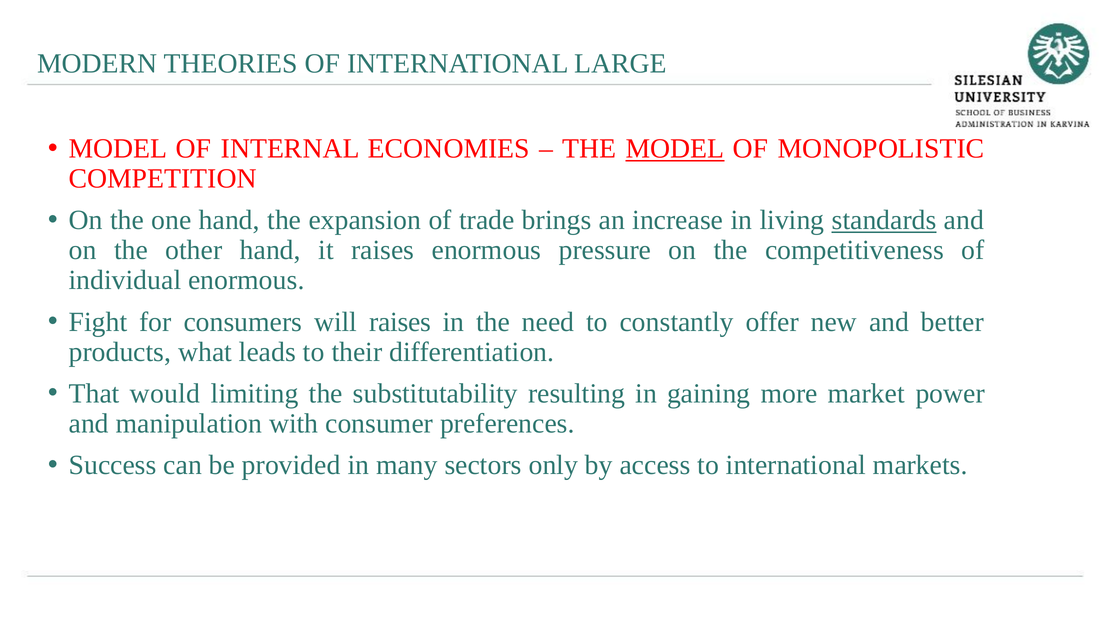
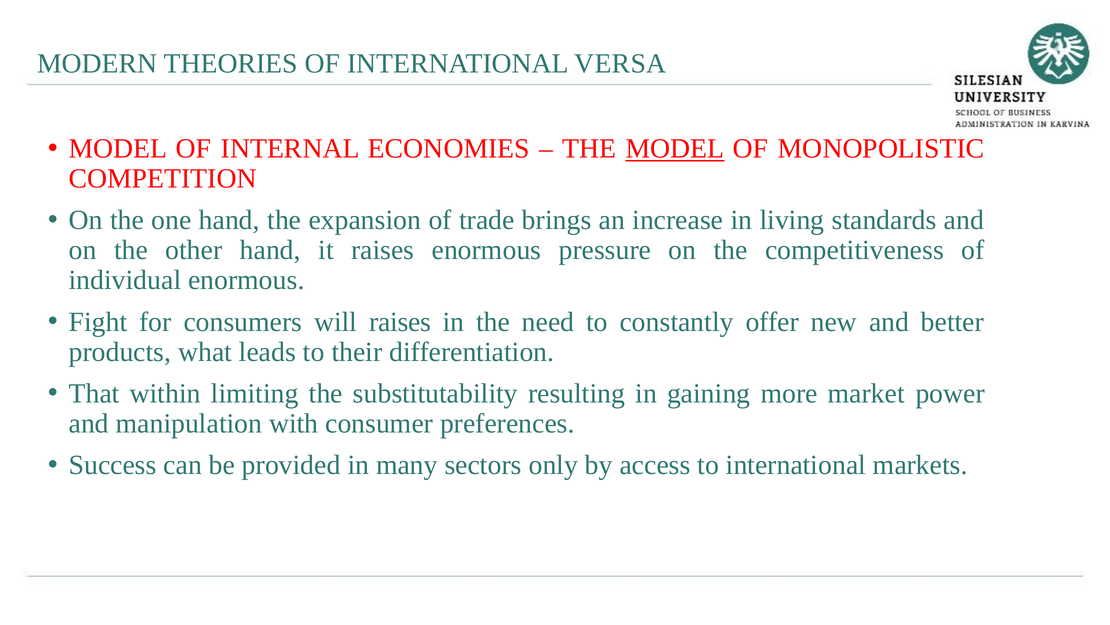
LARGE: LARGE -> VERSA (620, 64)
standards underline: present -> none (884, 220)
would: would -> within (165, 393)
